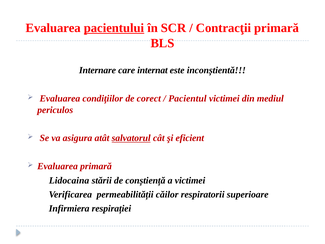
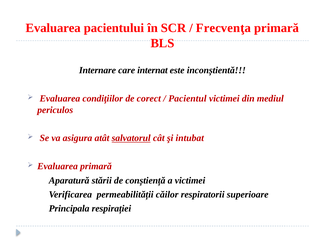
pacientului underline: present -> none (114, 28)
Contracţii: Contracţii -> Frecvenţa (223, 28)
eficient: eficient -> intubat (190, 138)
Lidocaina: Lidocaina -> Aparatură (69, 180)
Infirmiera: Infirmiera -> Principala (69, 208)
